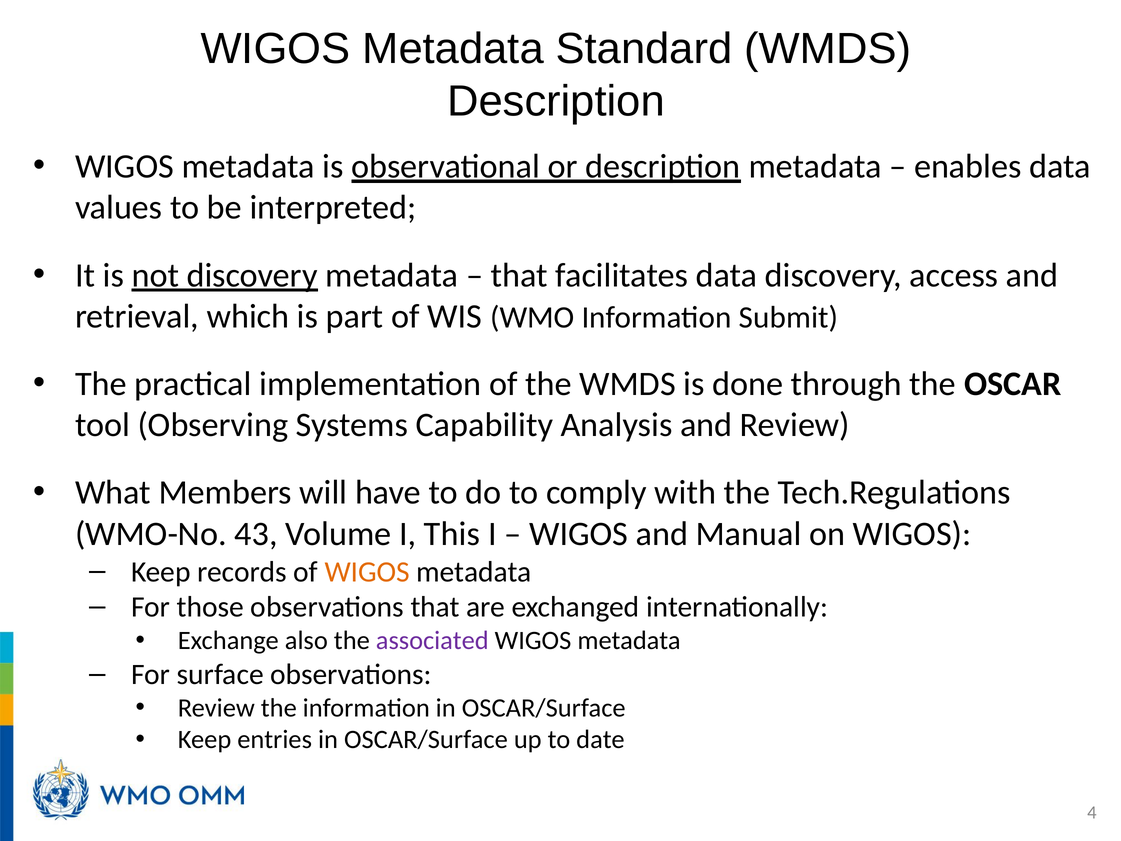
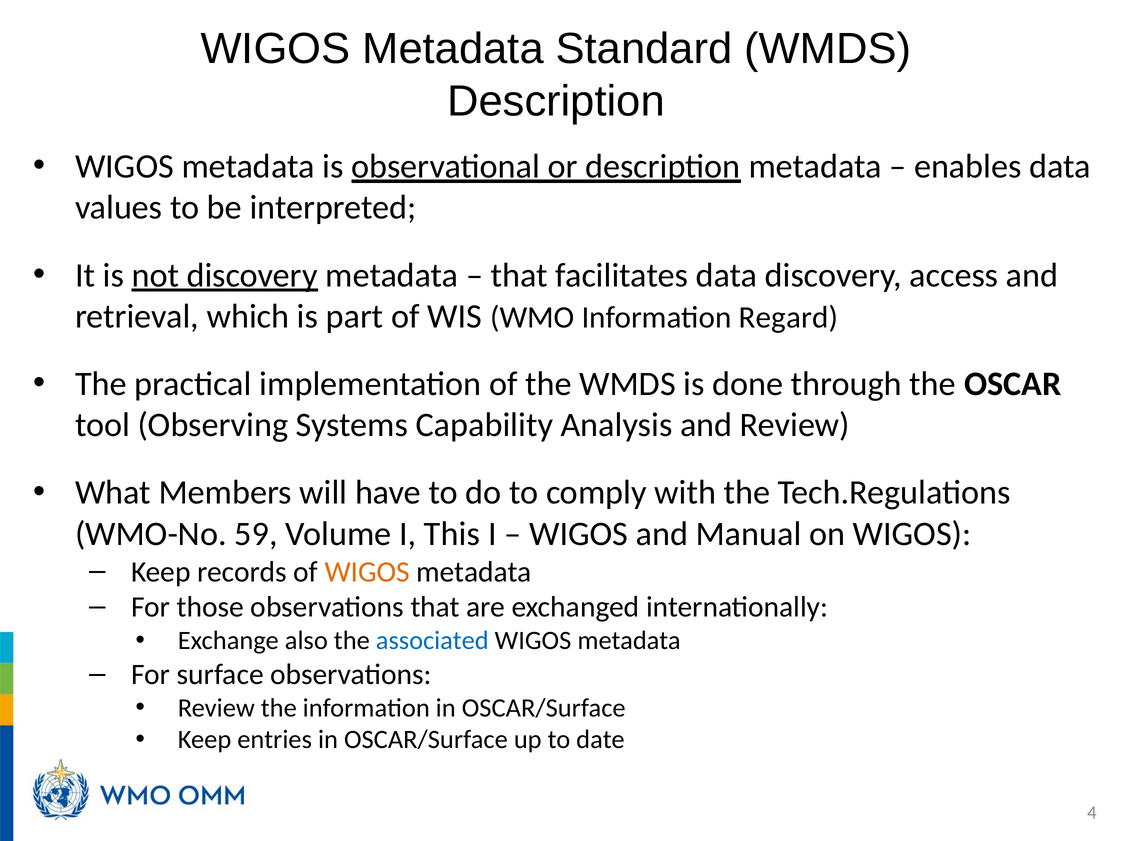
Submit: Submit -> Regard (789, 317)
43: 43 -> 59 (256, 534)
associated colour: purple -> blue (432, 640)
